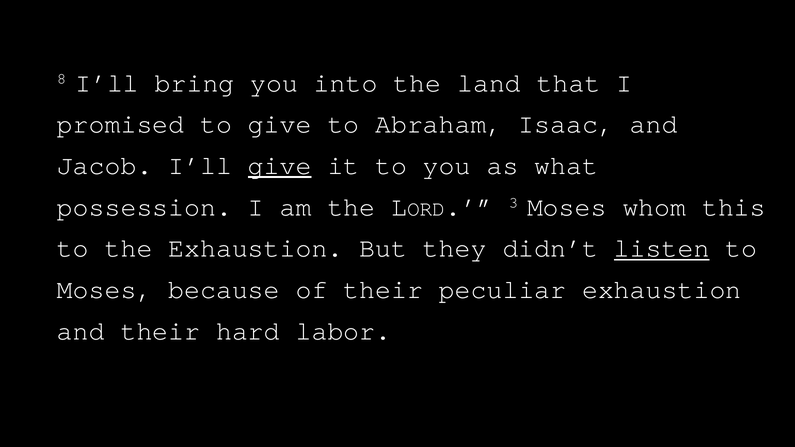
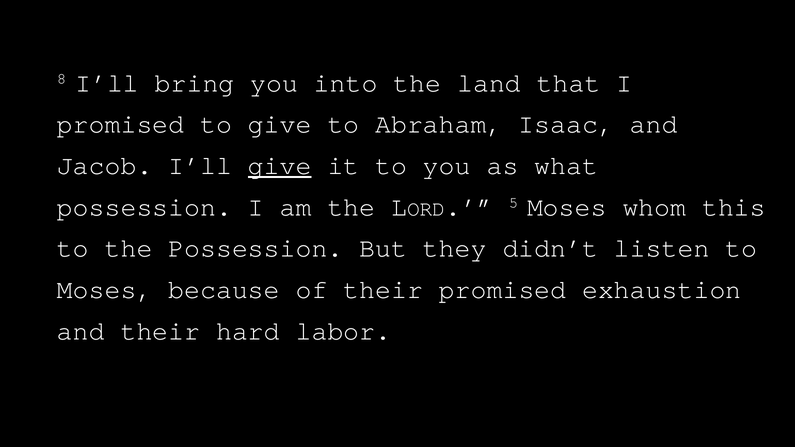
3: 3 -> 5 (513, 203)
the Exhaustion: Exhaustion -> Possession (256, 248)
listen underline: present -> none (662, 248)
their peculiar: peculiar -> promised (503, 290)
